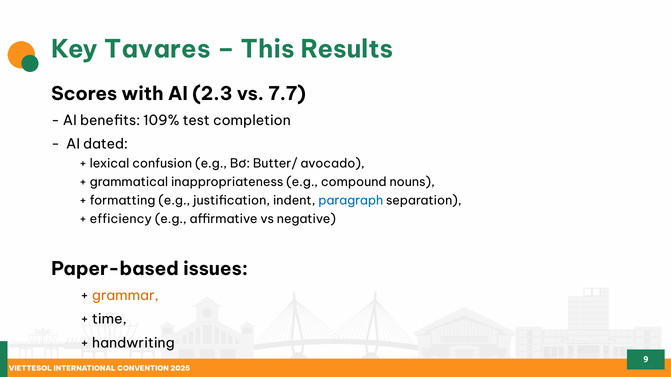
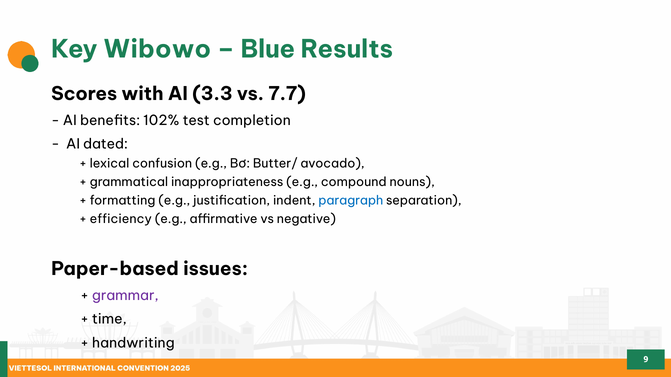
Tavares: Tavares -> Wibowo (157, 49)
This: This -> Blue (268, 49)
2.3: 2.3 -> 3.3 (212, 94)
109%: 109% -> 102% (161, 121)
grammar colour: orange -> purple (125, 296)
